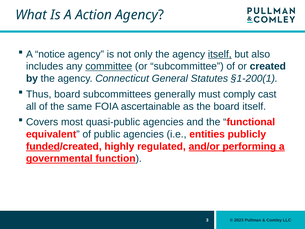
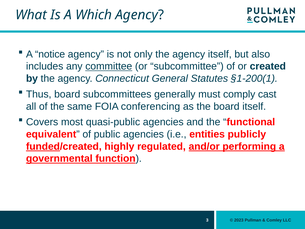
Action: Action -> Which (94, 15)
itself underline: present -> none (220, 54)
ascertainable: ascertainable -> conferencing (150, 106)
